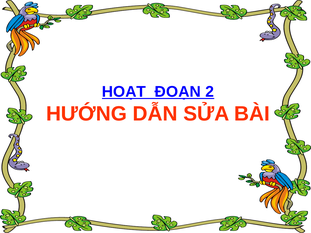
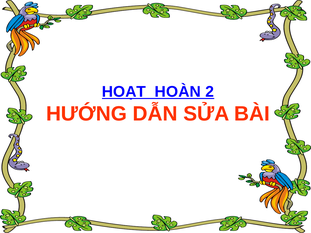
ĐOẠN: ĐOẠN -> HOÀN (178, 92)
